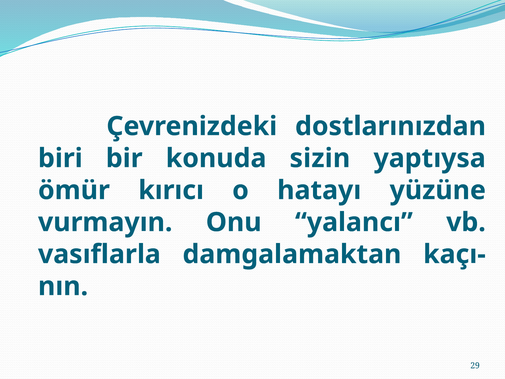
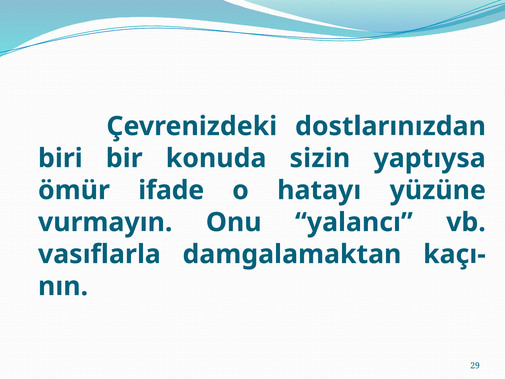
kırıcı: kırıcı -> ifade (171, 190)
